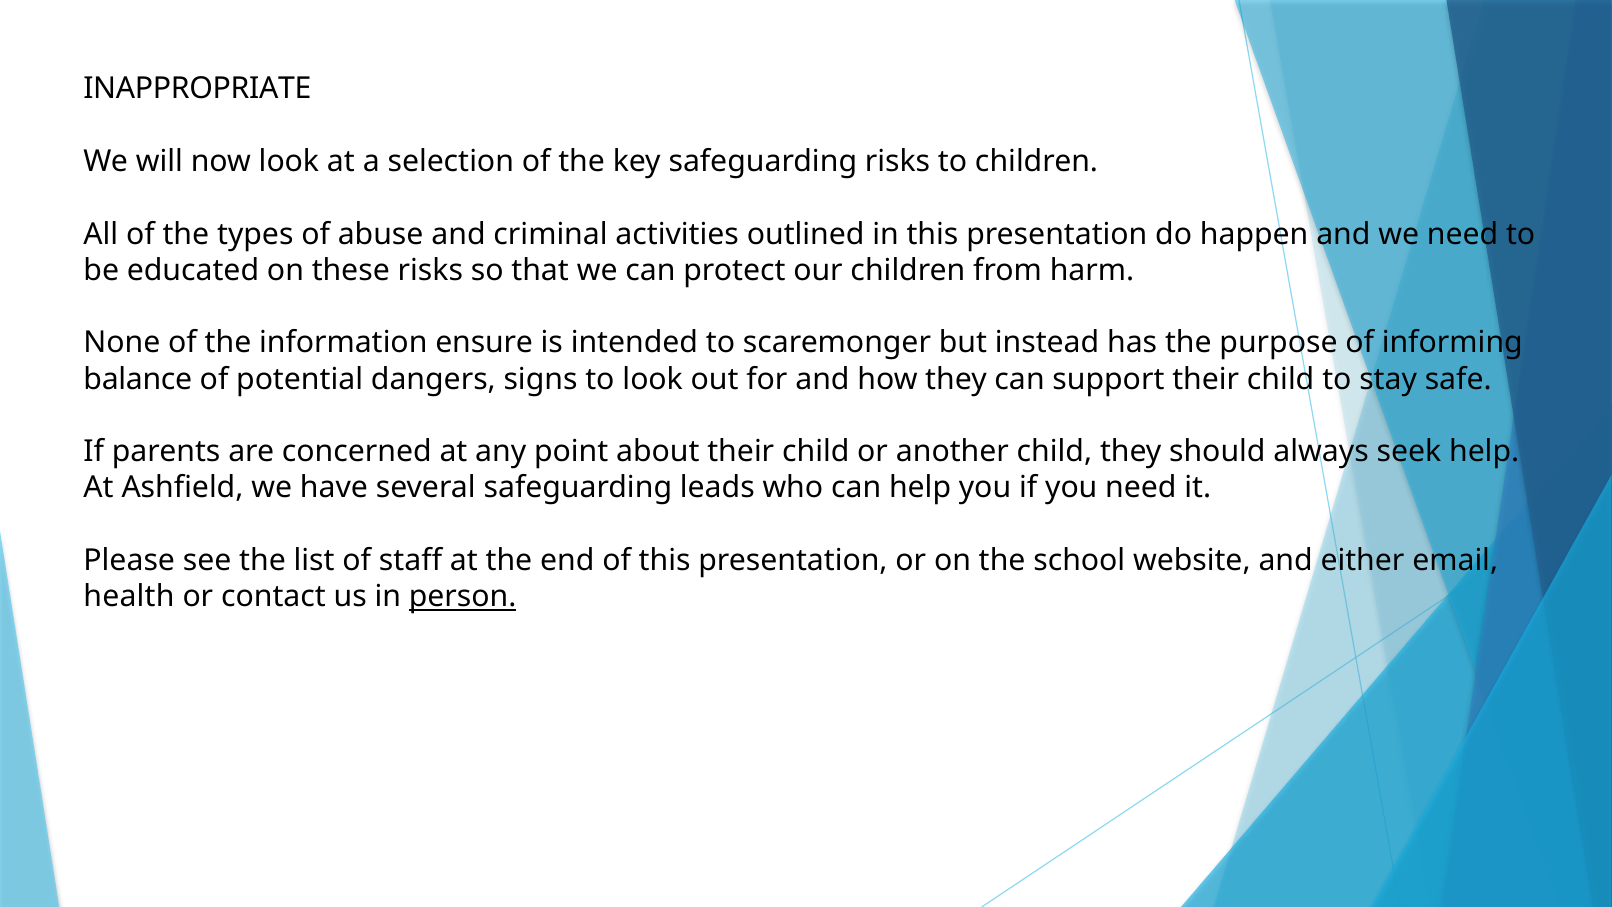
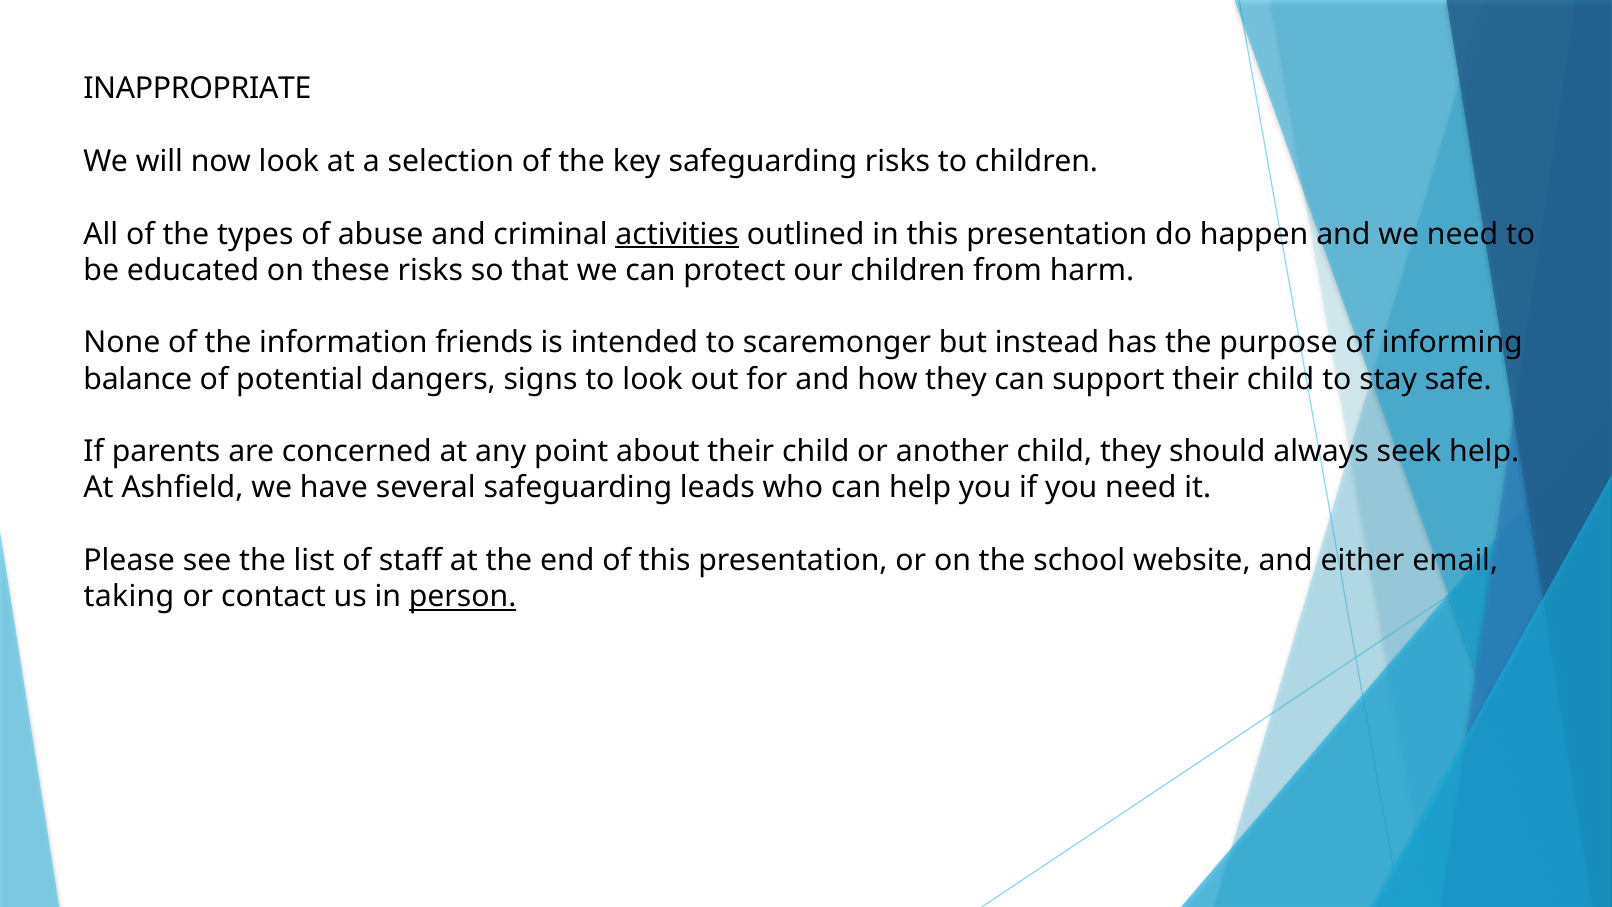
activities underline: none -> present (677, 234)
ensure: ensure -> friends (484, 343)
health: health -> taking (129, 597)
